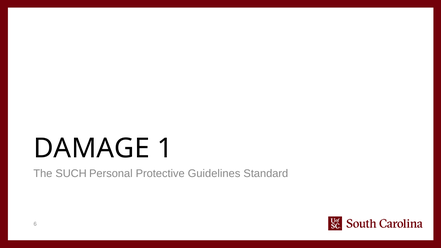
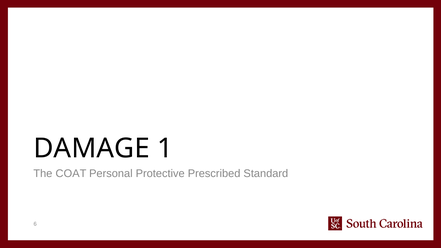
SUCH: SUCH -> COAT (71, 174)
Guidelines: Guidelines -> Prescribed (214, 174)
